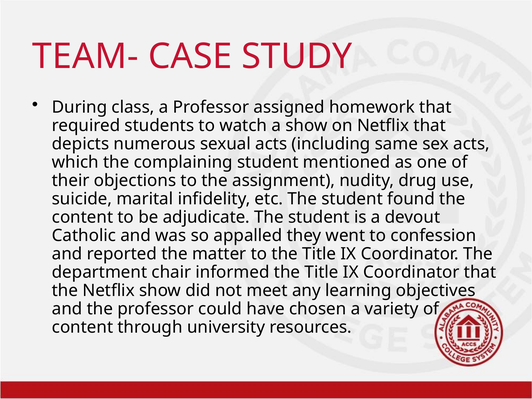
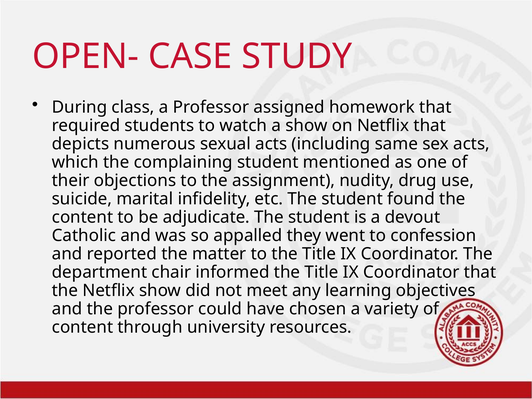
TEAM-: TEAM- -> OPEN- (86, 56)
